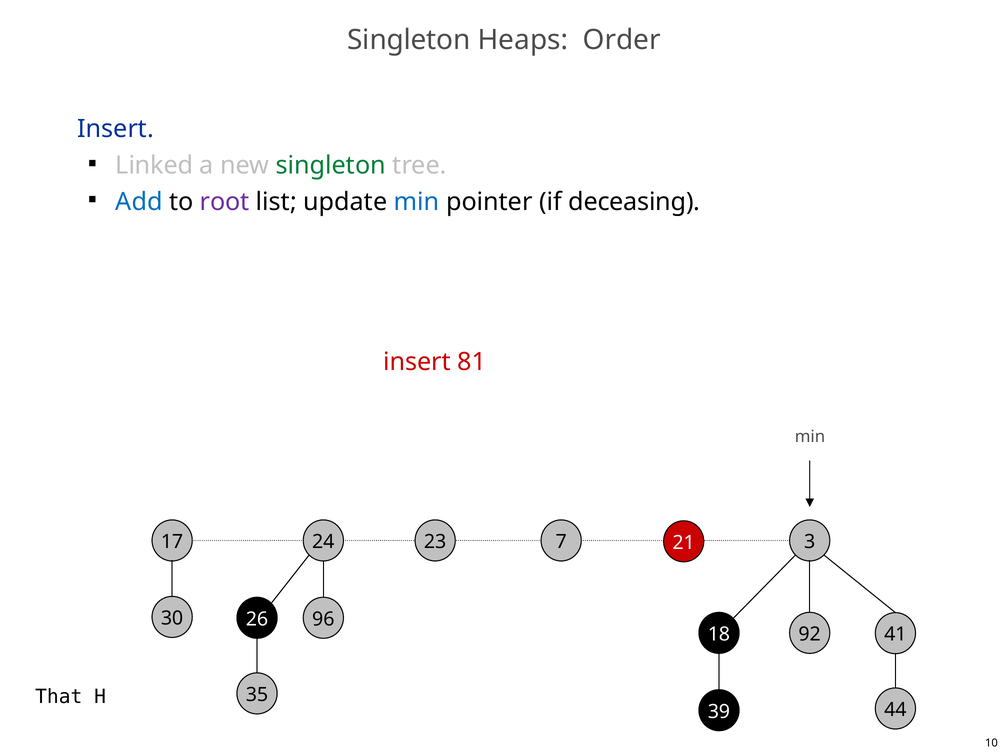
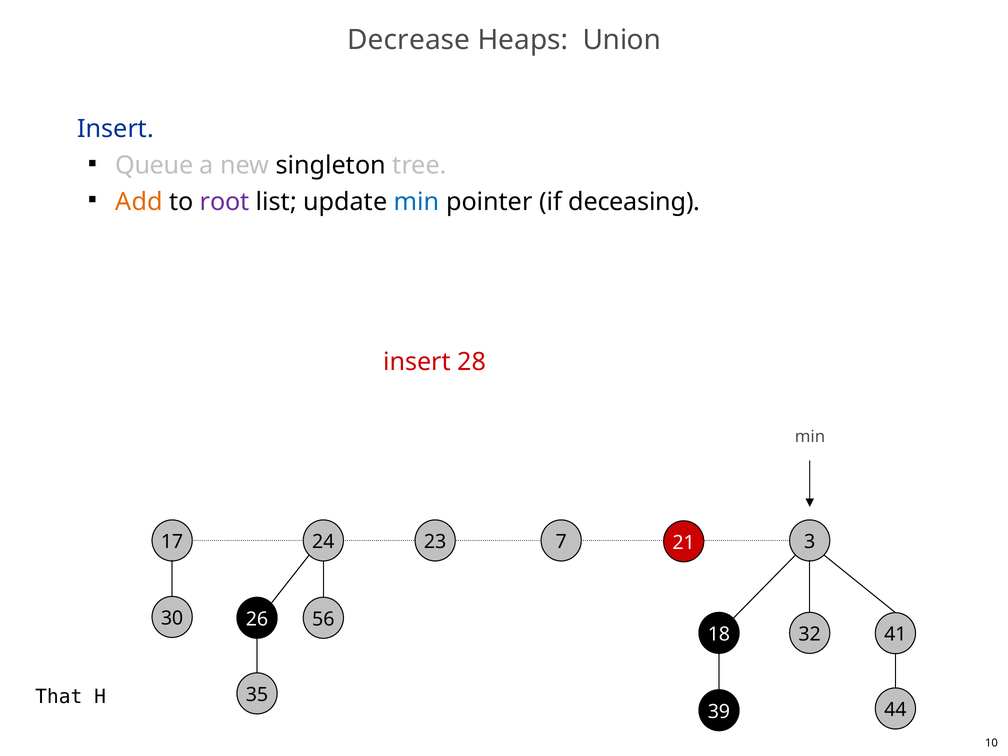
Singleton: Singleton -> Decrease (409, 40)
Order: Order -> Union (622, 40)
Linked: Linked -> Queue (154, 165)
singleton colour: green -> black (331, 165)
Add colour: blue -> orange (139, 202)
81: 81 -> 28 (472, 362)
96: 96 -> 56 (323, 619)
92: 92 -> 32 (810, 634)
